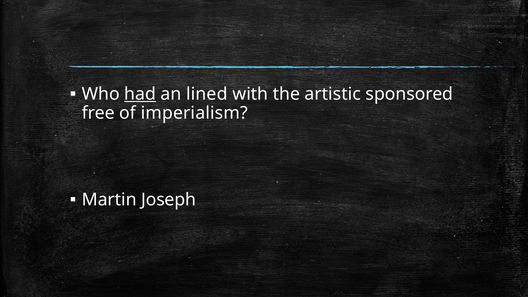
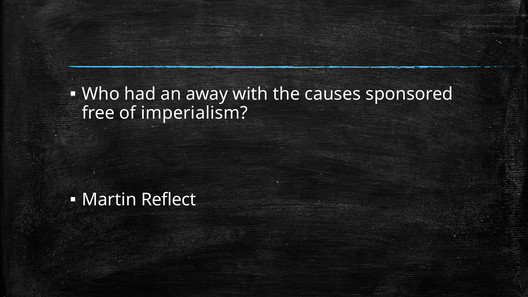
had underline: present -> none (140, 94)
lined: lined -> away (207, 94)
artistic: artistic -> causes (333, 94)
Joseph: Joseph -> Reflect (169, 200)
